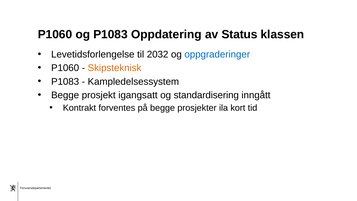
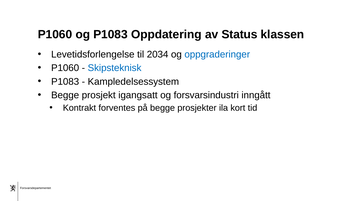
2032: 2032 -> 2034 (158, 54)
Skipsteknisk colour: orange -> blue (115, 68)
standardisering: standardisering -> forsvarsindustri (206, 95)
